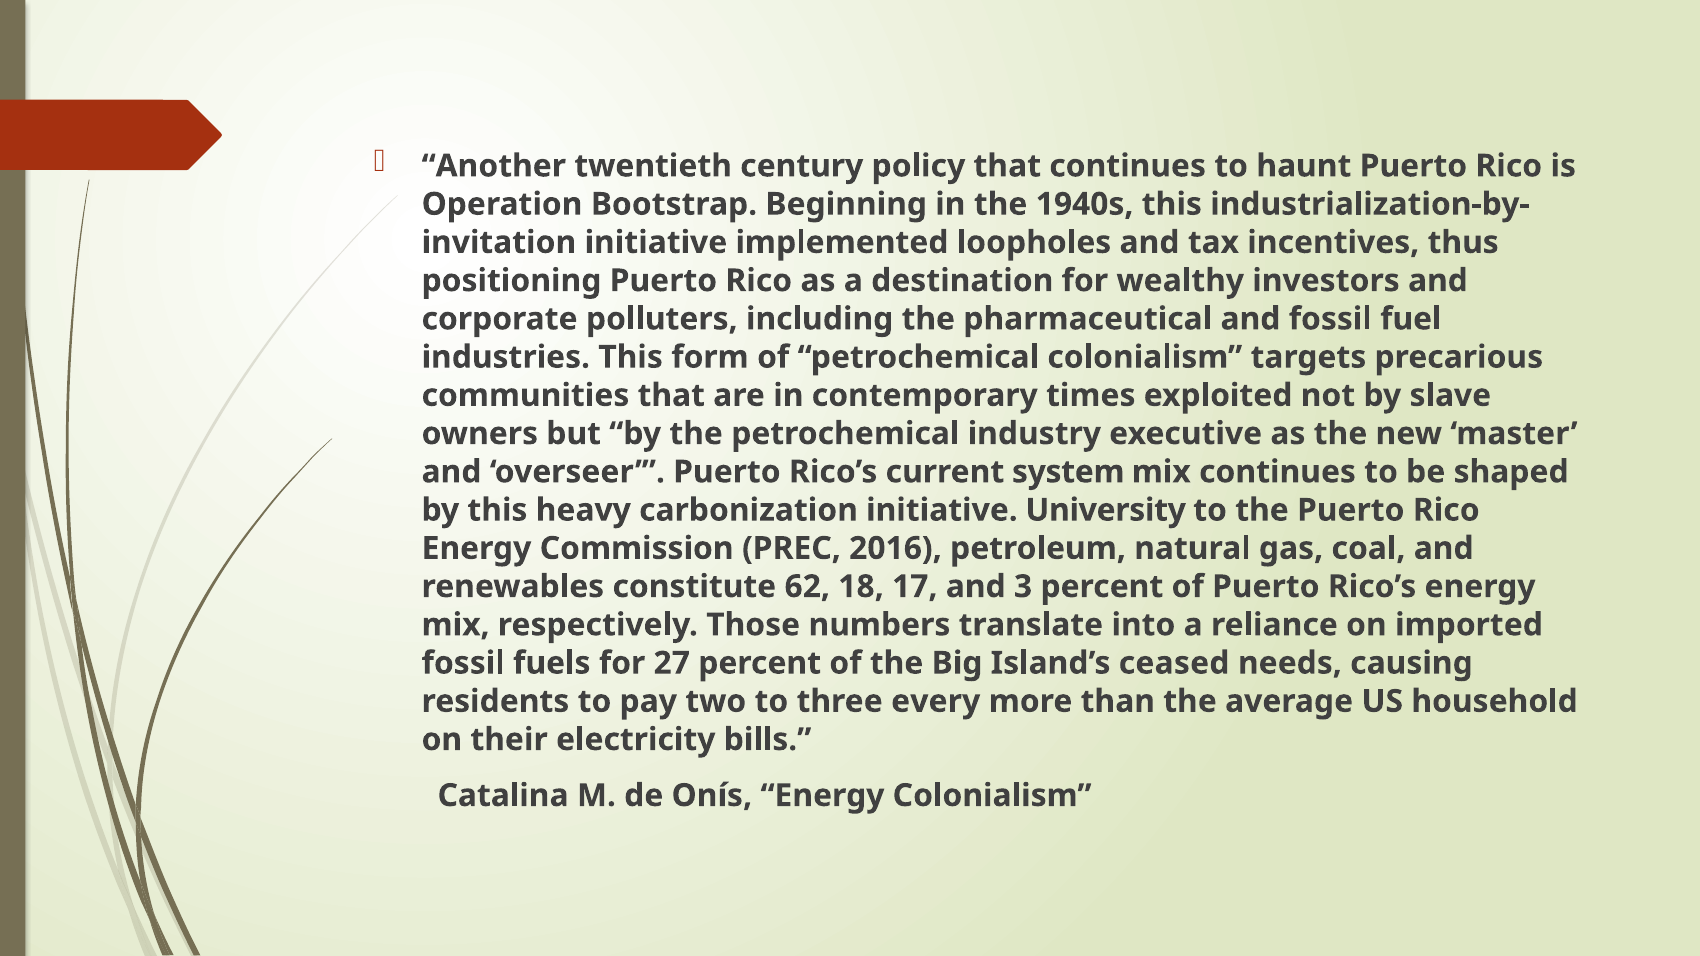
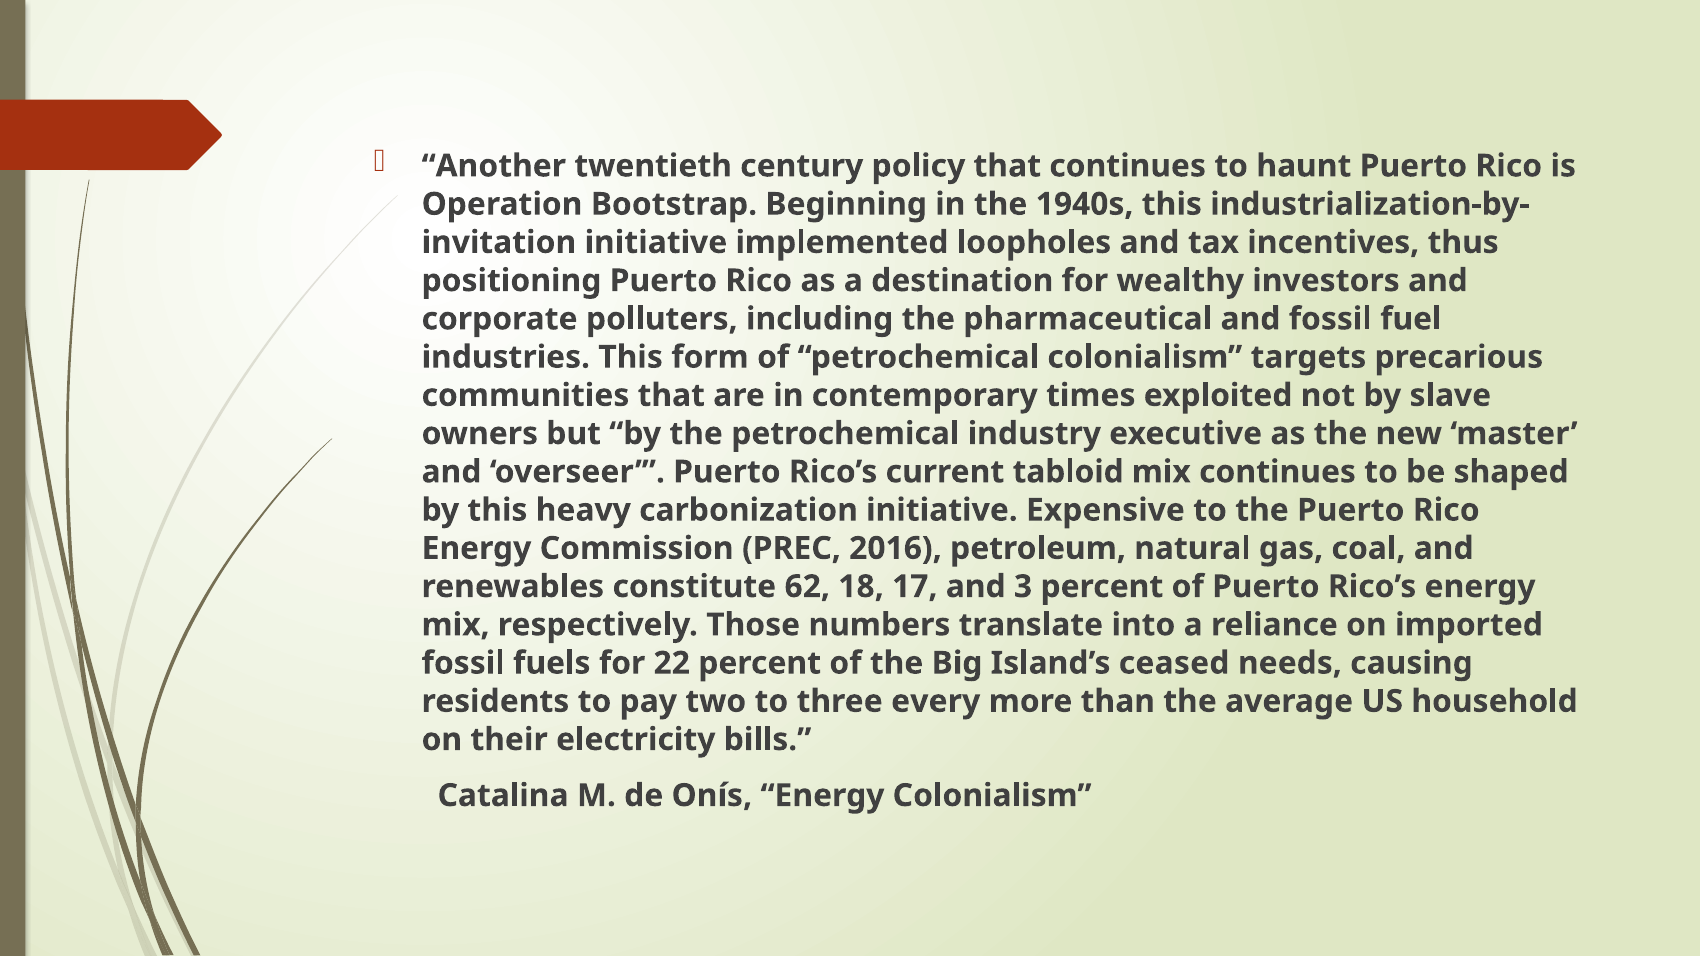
system: system -> tabloid (1068, 472)
University: University -> Expensive (1105, 510)
27: 27 -> 22 (672, 663)
